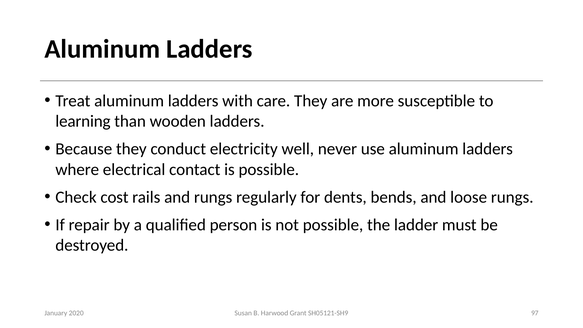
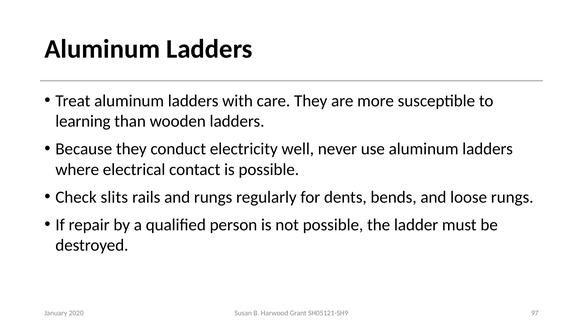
cost: cost -> slits (114, 197)
